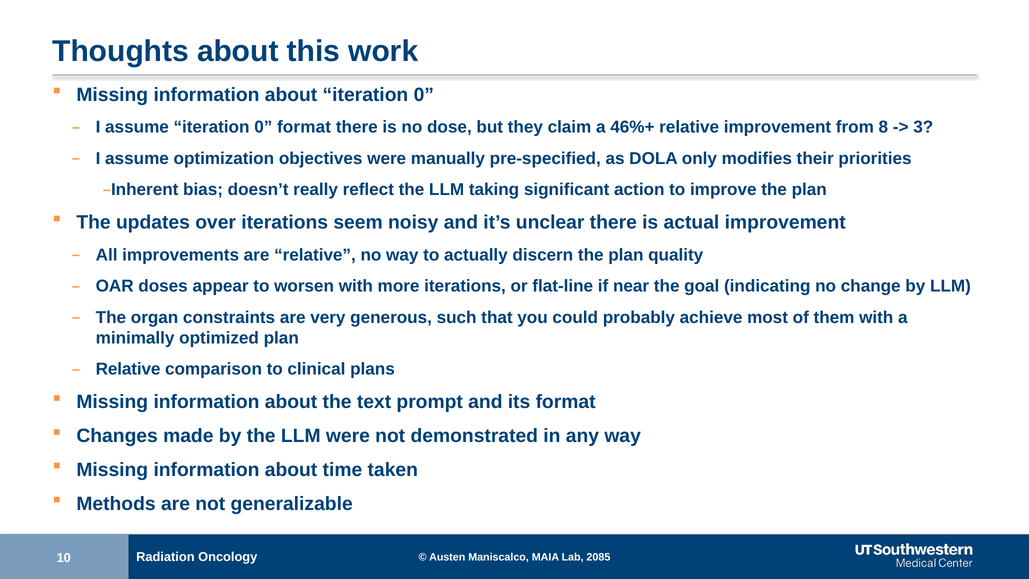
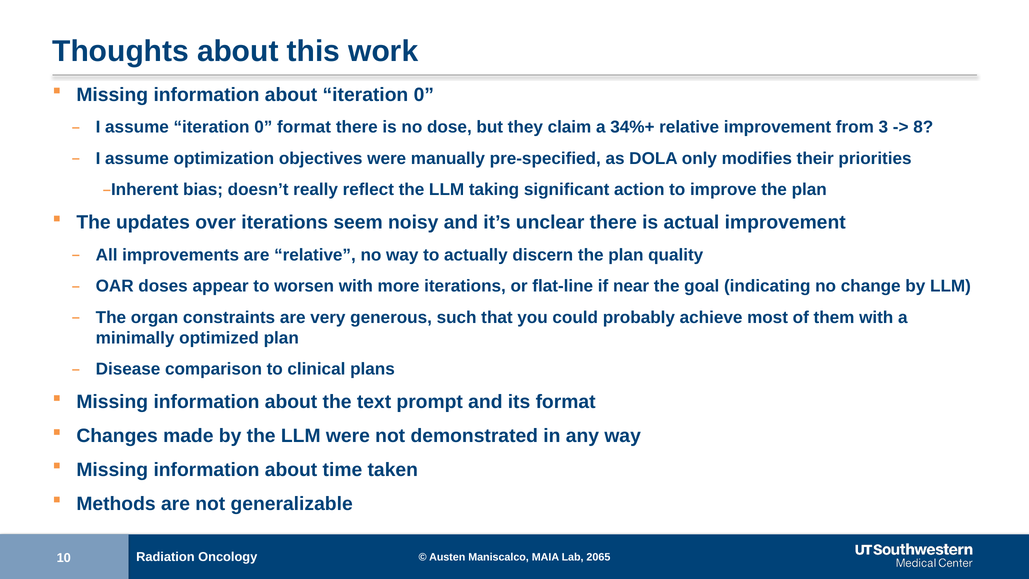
46%+: 46%+ -> 34%+ (632, 127)
8: 8 -> 3 (883, 127)
3: 3 -> 8 (923, 127)
Relative: Relative -> Disease (128, 369)
2085: 2085 -> 2065 (598, 557)
